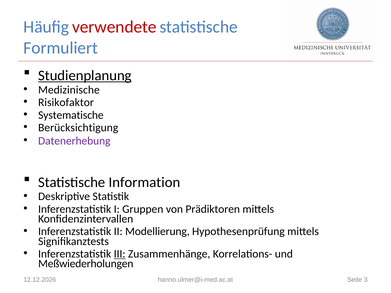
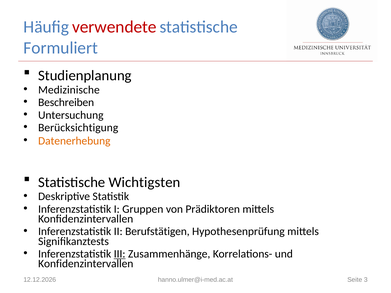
Studienplanung underline: present -> none (85, 76)
Risikofaktor: Risikofaktor -> Beschreiben (66, 103)
Systematische: Systematische -> Untersuchung (71, 115)
Datenerhebung colour: purple -> orange (74, 141)
Information: Information -> Wichtigsten (144, 182)
Modellierung: Modellierung -> Berufstätigen (157, 232)
Meßwiederholungen: Meßwiederholungen -> Konfidenzintervallen (86, 264)
